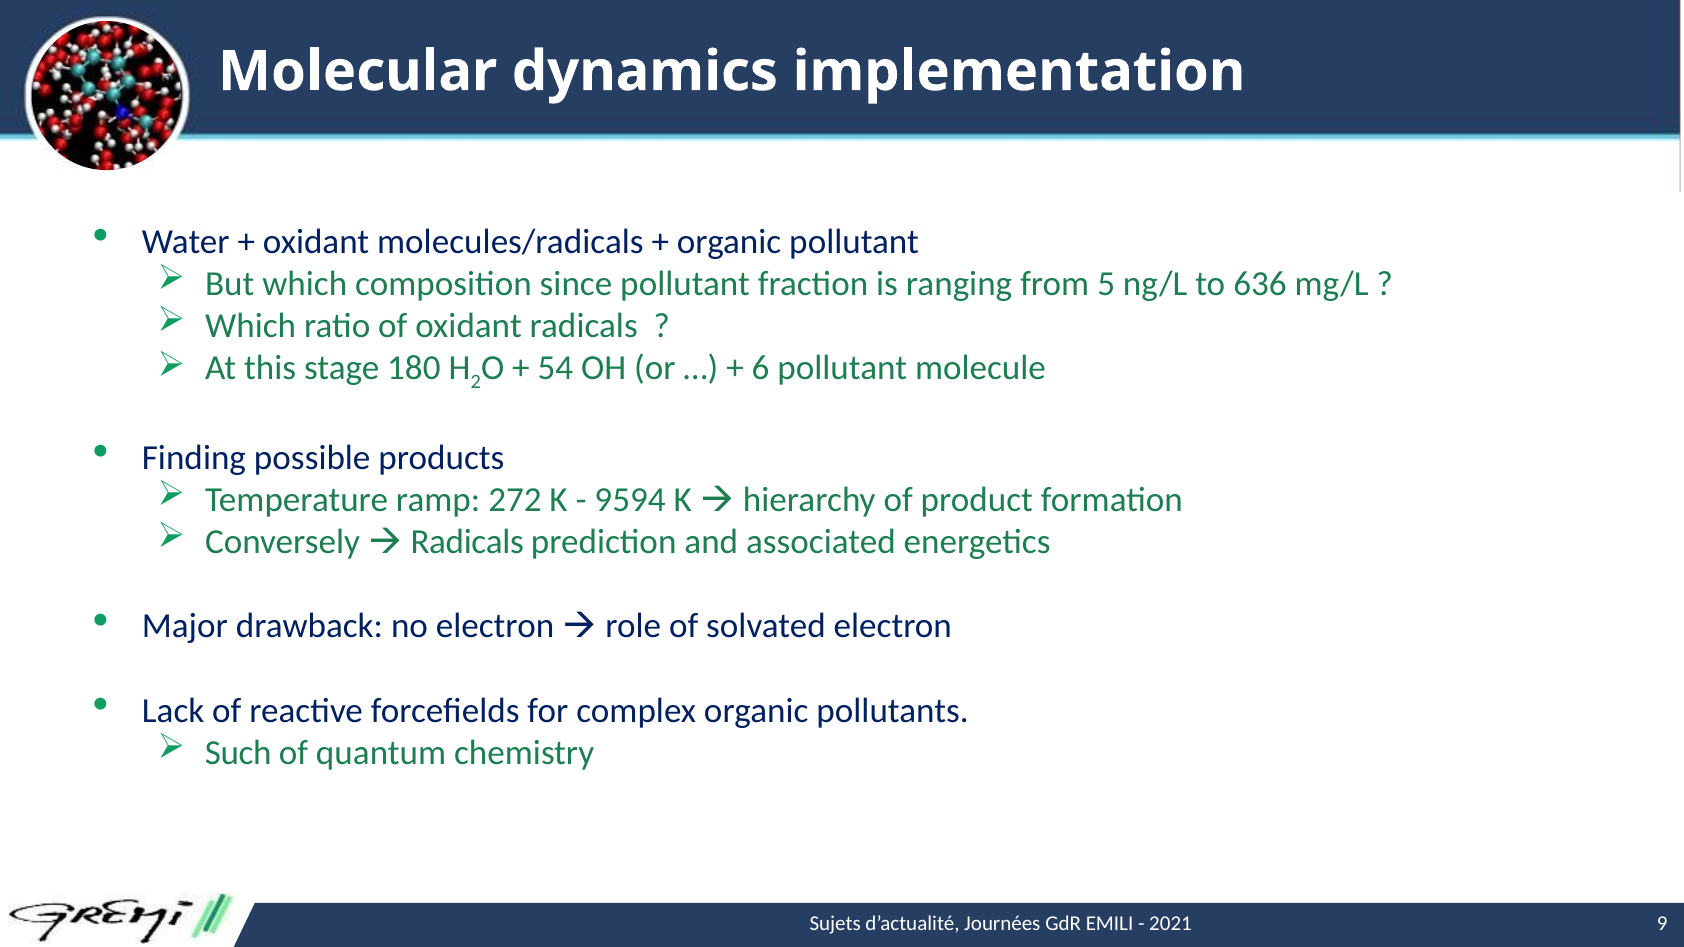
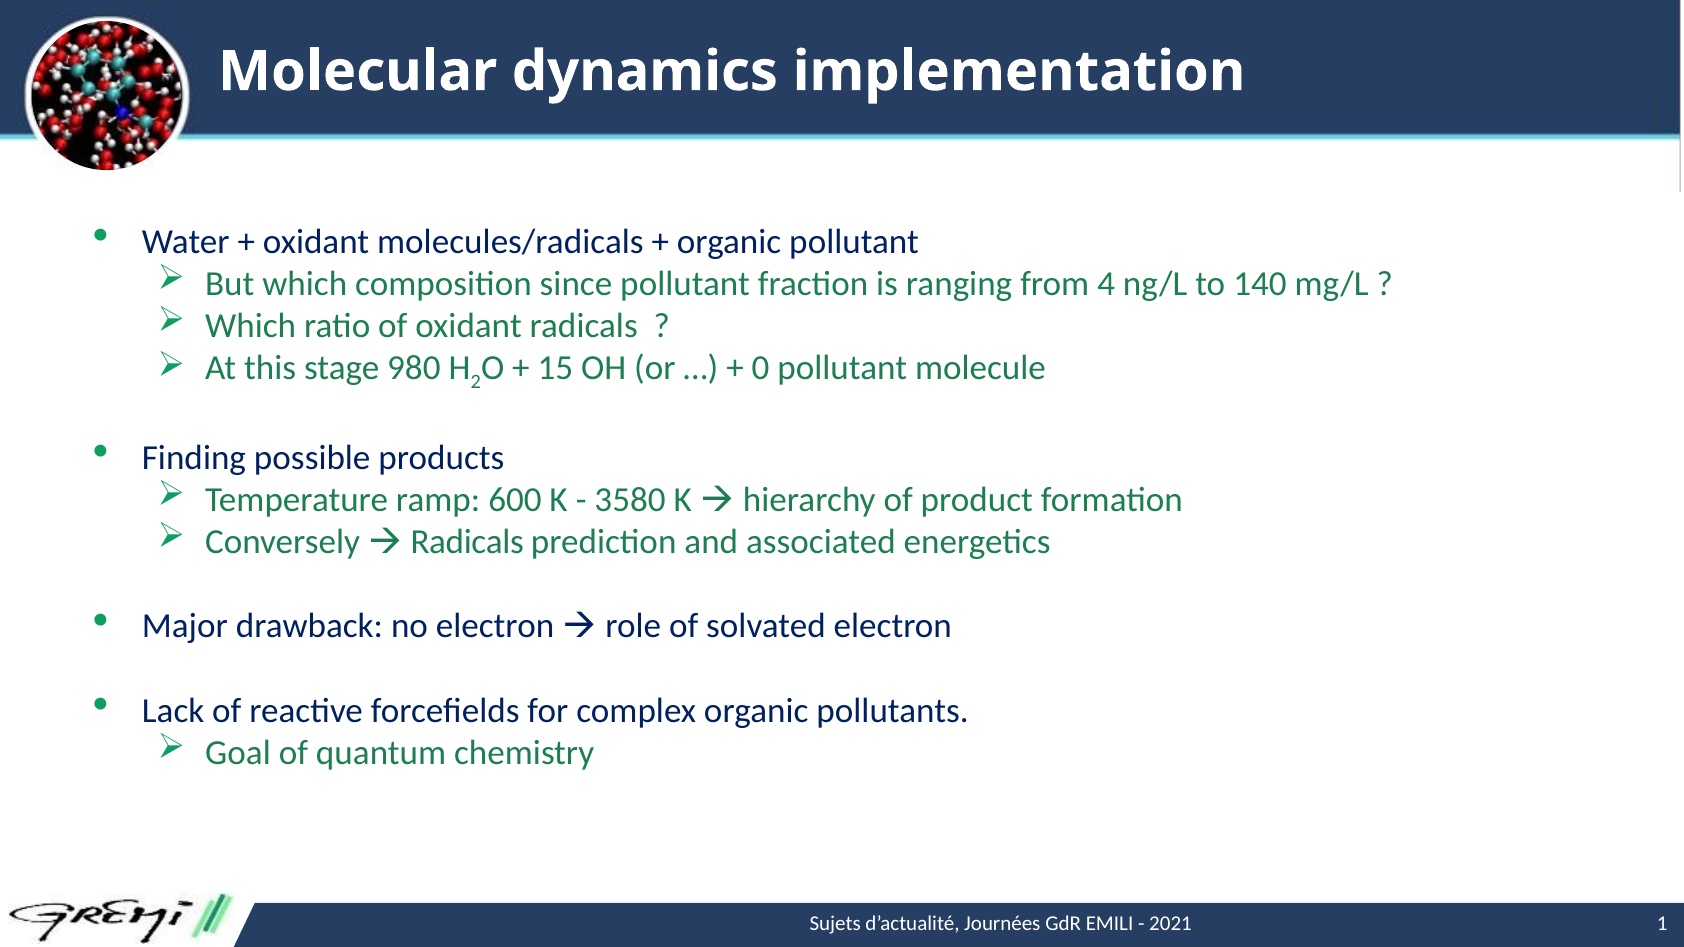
5: 5 -> 4 (1106, 284)
636: 636 -> 140 (1260, 284)
180: 180 -> 980 (414, 368)
54: 54 -> 15 (555, 368)
6: 6 -> 0 (760, 368)
272: 272 -> 600 (515, 500)
9594: 9594 -> 3580 (630, 500)
Such: Such -> Goal (238, 753)
9: 9 -> 1 (1662, 924)
